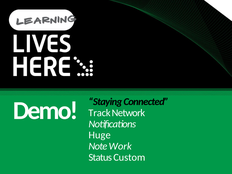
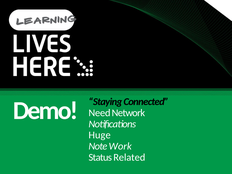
Track: Track -> Need (100, 113)
Custom: Custom -> Related (129, 157)
